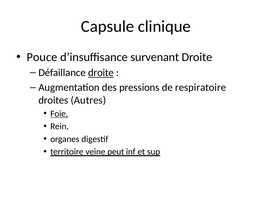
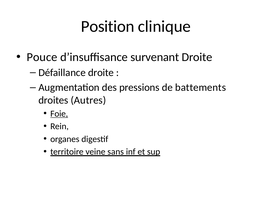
Capsule: Capsule -> Position (108, 26)
droite underline: present -> none (101, 73)
respiratoire: respiratoire -> battements (201, 88)
peut: peut -> sans (116, 152)
